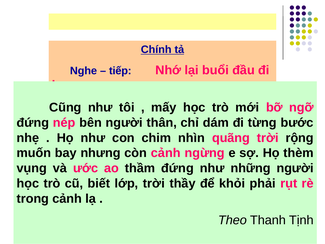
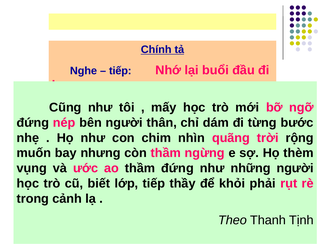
còn cảnh: cảnh -> thầm (166, 153)
lớp trời: trời -> tiếp (154, 183)
